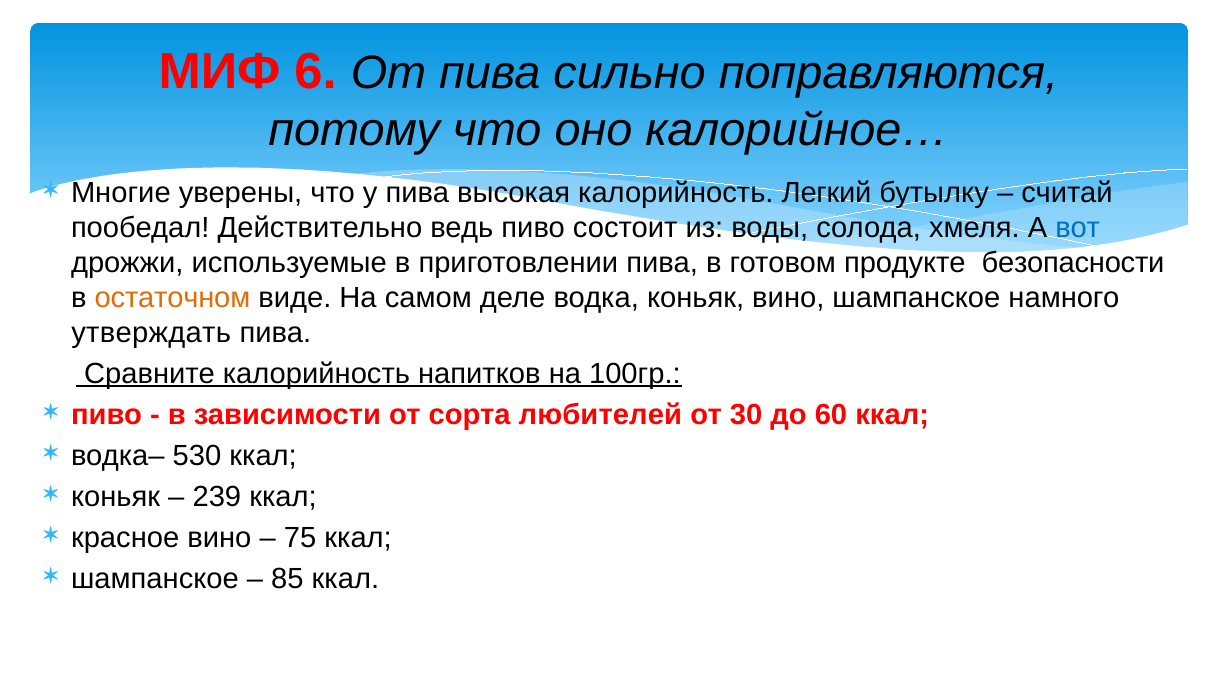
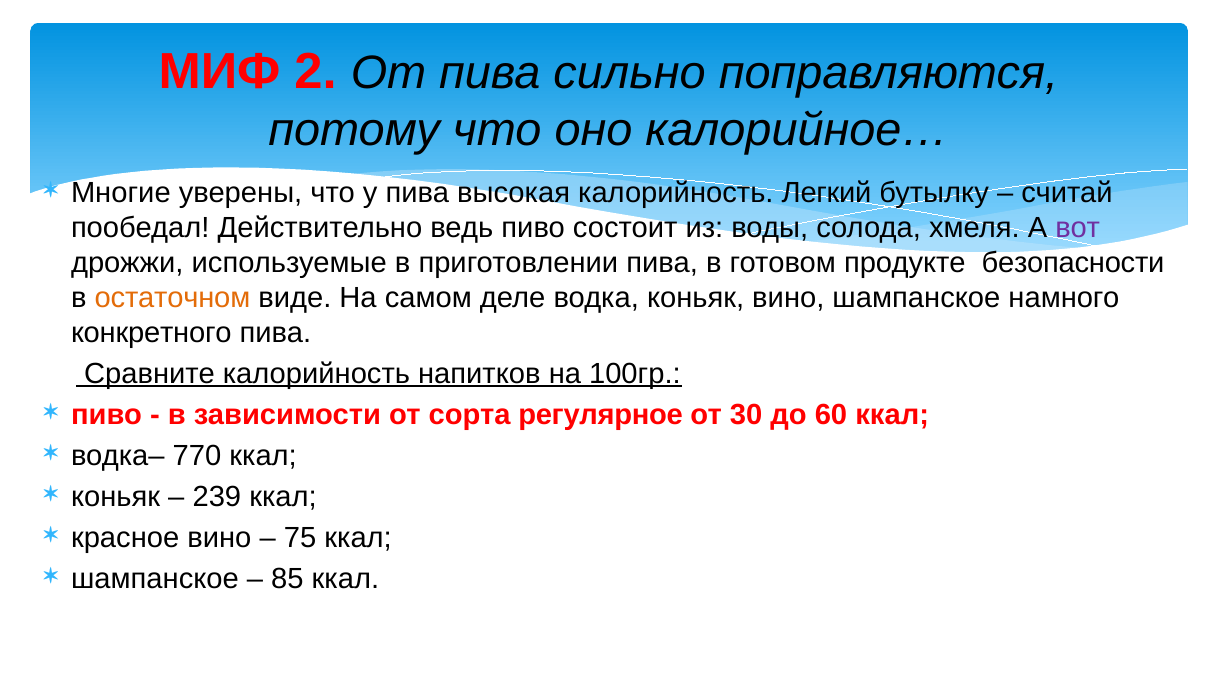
6: 6 -> 2 (316, 72)
вот colour: blue -> purple (1078, 228)
утверждать: утверждать -> конкретного (151, 333)
любителей: любителей -> регулярное (601, 415)
530: 530 -> 770 (197, 456)
